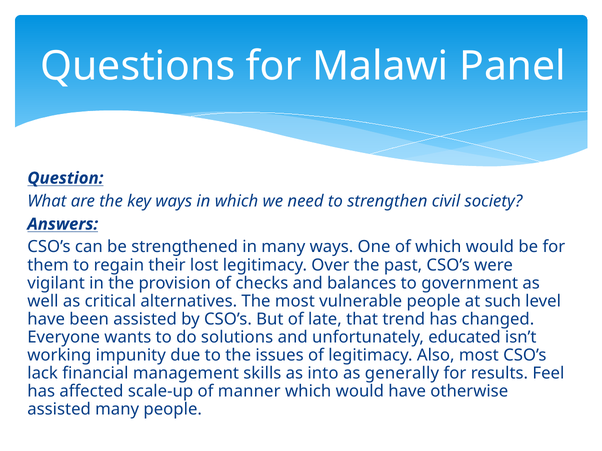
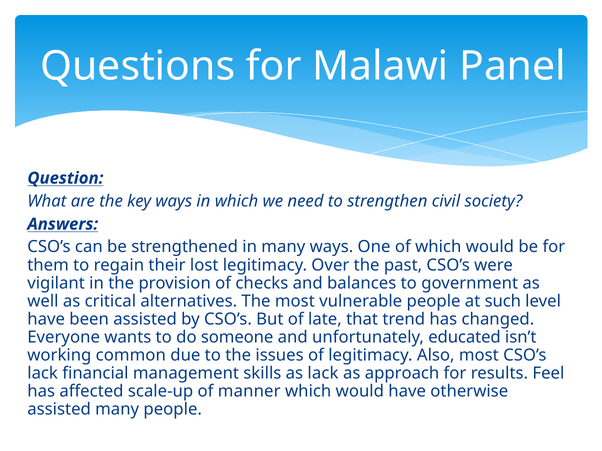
solutions: solutions -> someone (237, 338)
impunity: impunity -> common (131, 356)
as into: into -> lack (323, 374)
generally: generally -> approach (402, 374)
